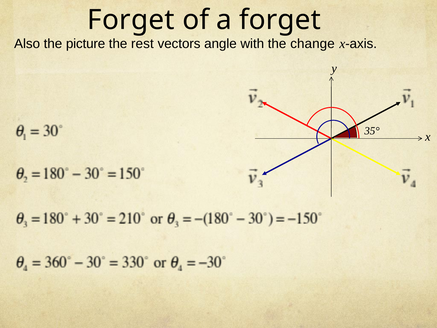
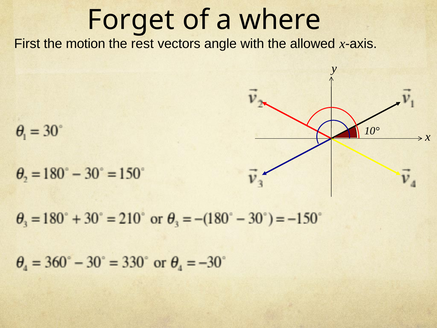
a forget: forget -> where (280, 20)
Also: Also -> First (27, 44)
picture: picture -> motion (86, 44)
change: change -> allowed (313, 44)
35°: 35° -> 10° (372, 131)
